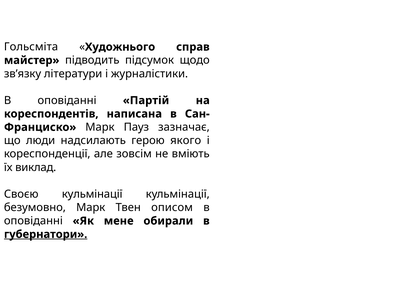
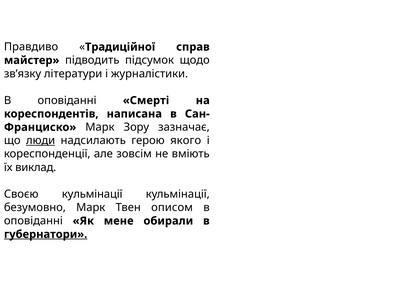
Гольсміта: Гольсміта -> Правдиво (31, 47)
Художнього: Художнього -> Традиційної (120, 47)
Партій: Партій -> Смерті (146, 101)
Пауз: Пауз -> Зору (136, 127)
люди underline: none -> present (41, 141)
